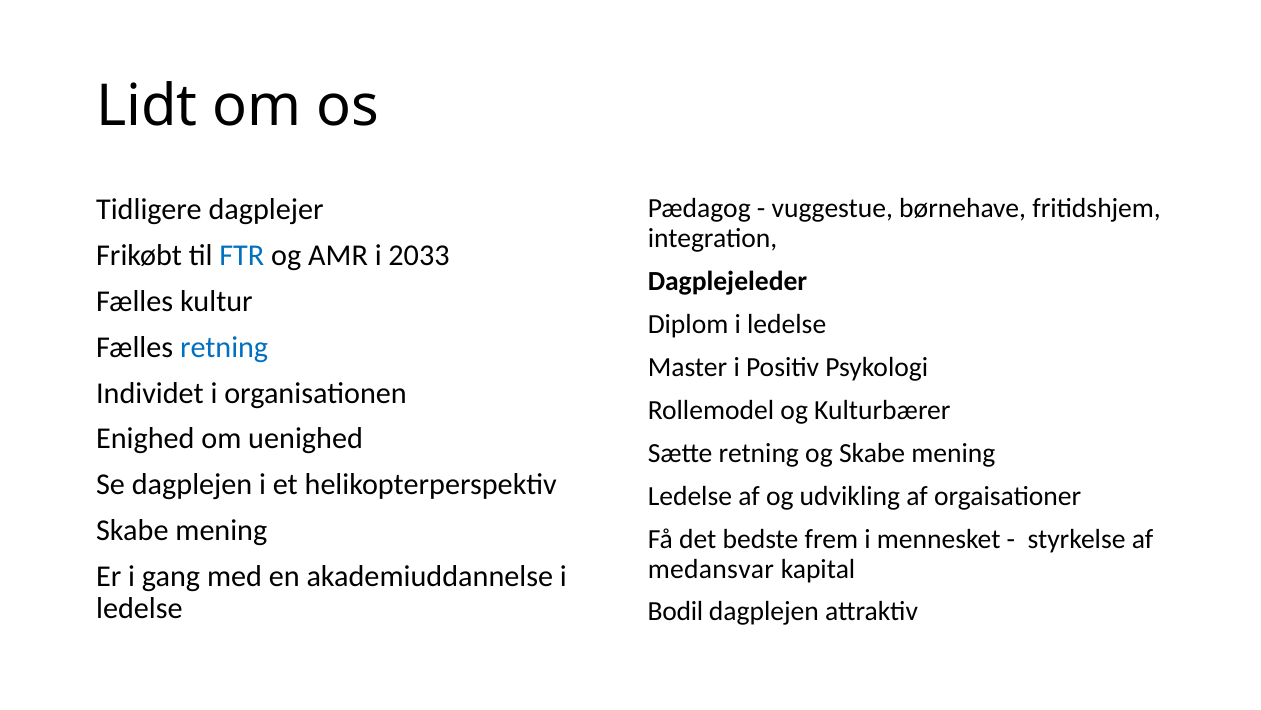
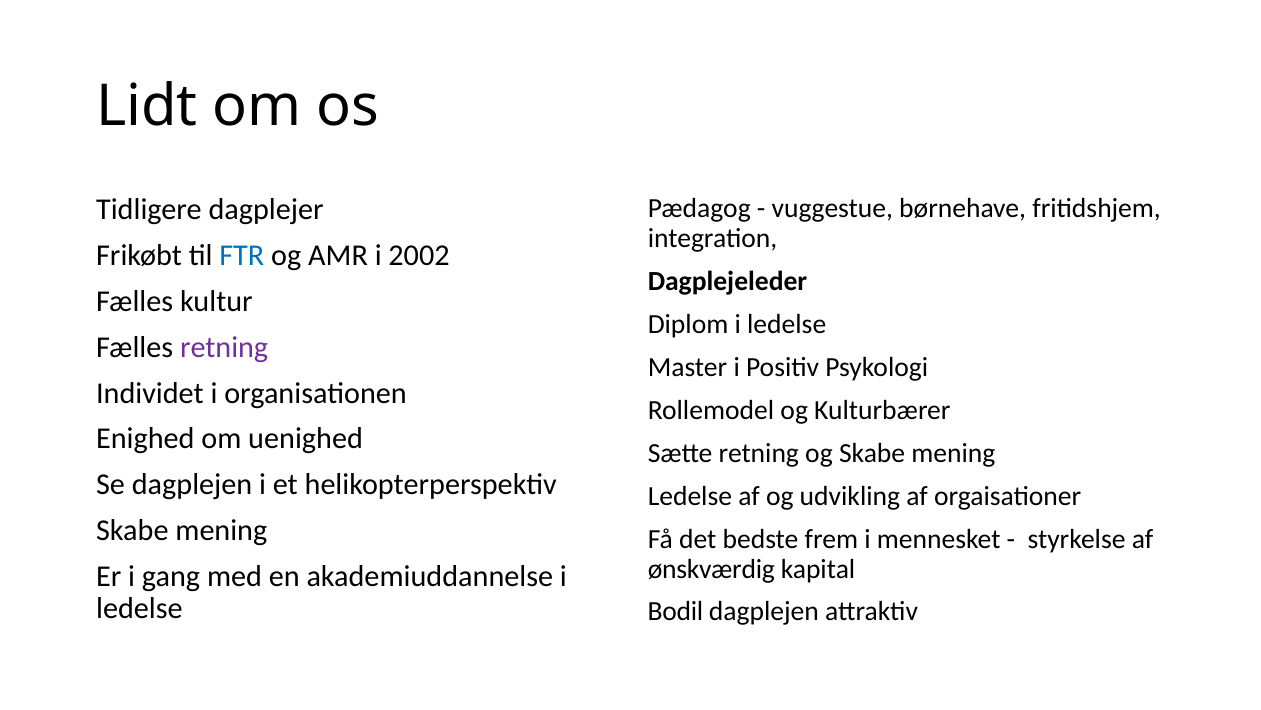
2033: 2033 -> 2002 (419, 255)
retning colour: blue -> purple (224, 347)
medansvar: medansvar -> ønskværdig (711, 568)
